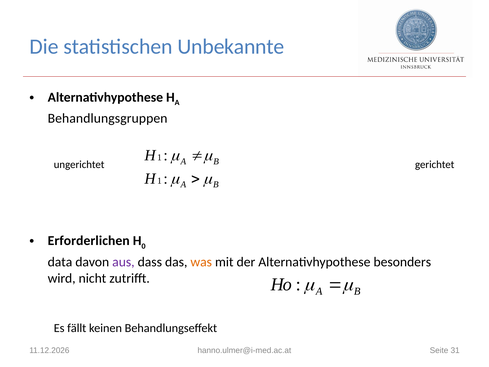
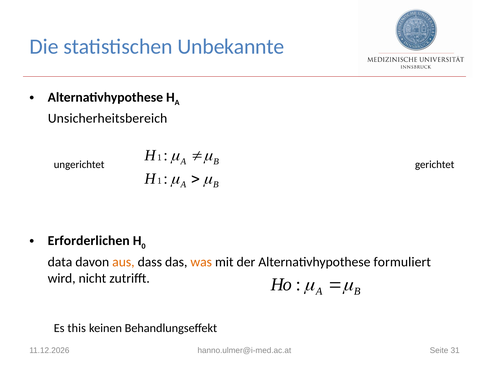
Behandlungsgruppen: Behandlungsgruppen -> Unsicherheitsbereich (108, 118)
aus colour: purple -> orange (123, 262)
besonders: besonders -> formuliert (402, 262)
fällt: fällt -> this (77, 328)
